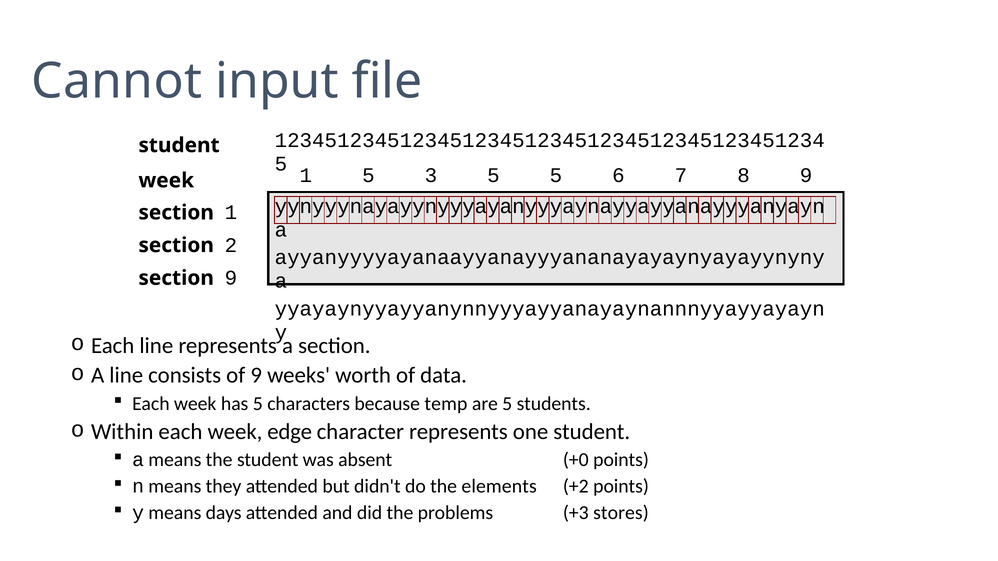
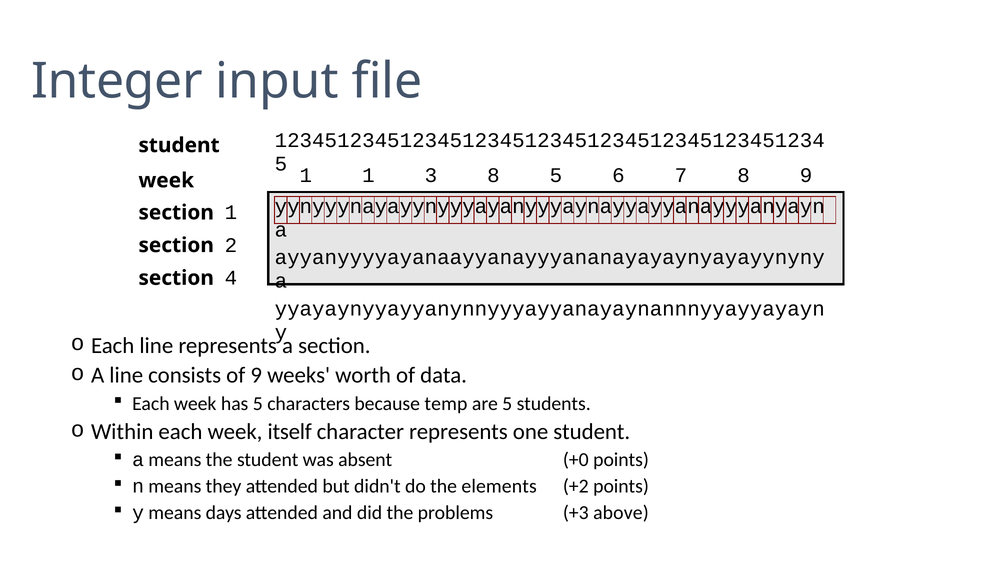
Cannot: Cannot -> Integer (117, 81)
1 5: 5 -> 1 (368, 176)
3 5: 5 -> 8 (493, 176)
section 9: 9 -> 4 (231, 278)
edge: edge -> itself (290, 432)
stores: stores -> above (621, 513)
